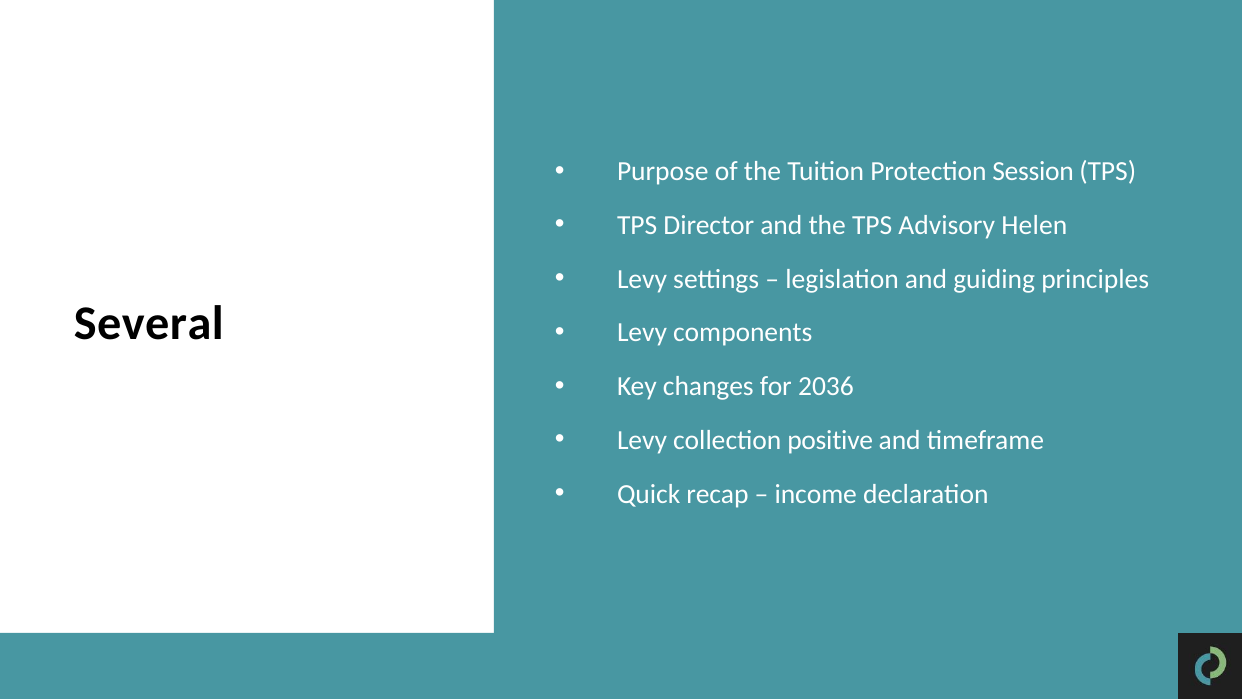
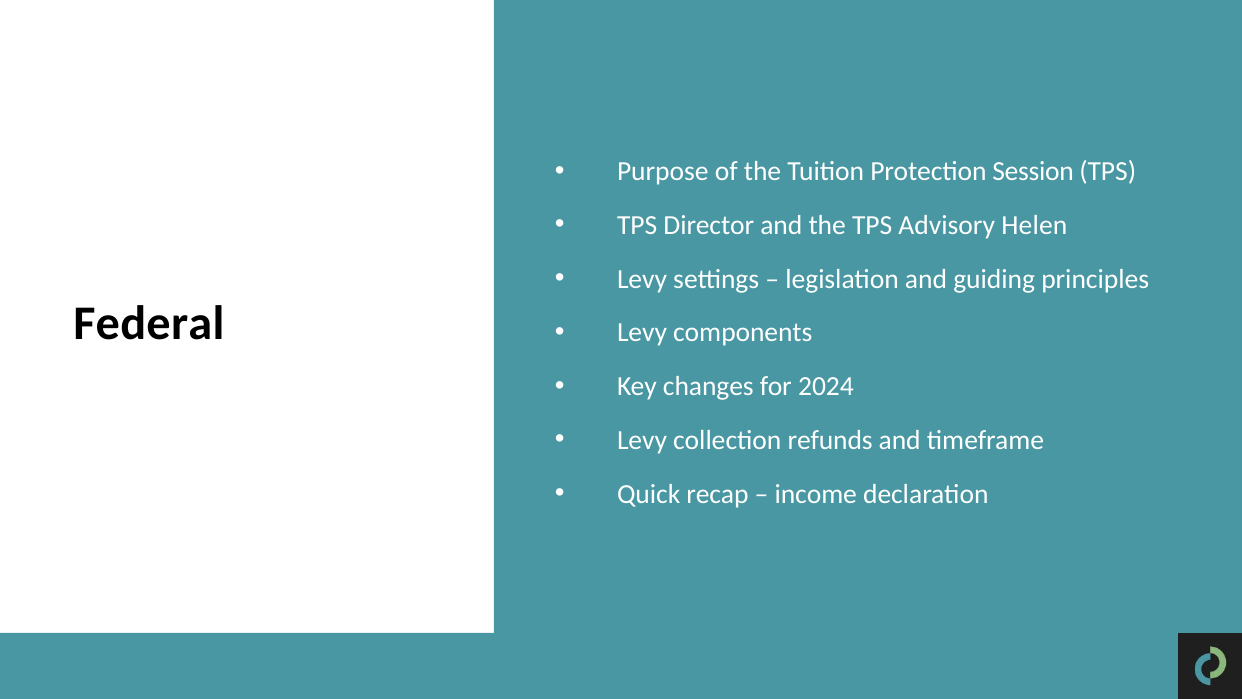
Several: Several -> Federal (149, 323)
2036: 2036 -> 2024 (826, 387)
positive: positive -> refunds (830, 441)
